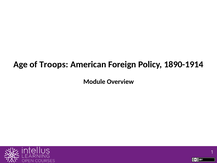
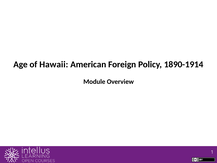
Troops: Troops -> Hawaii (54, 64)
